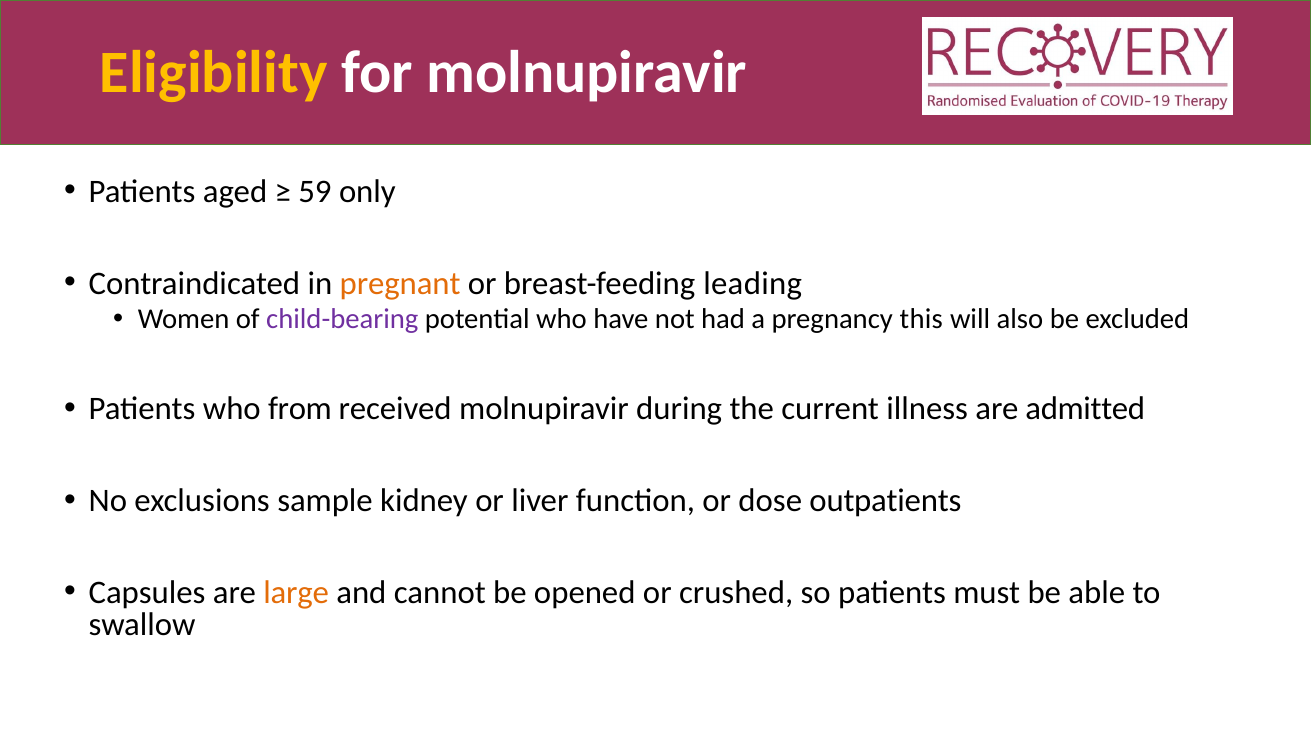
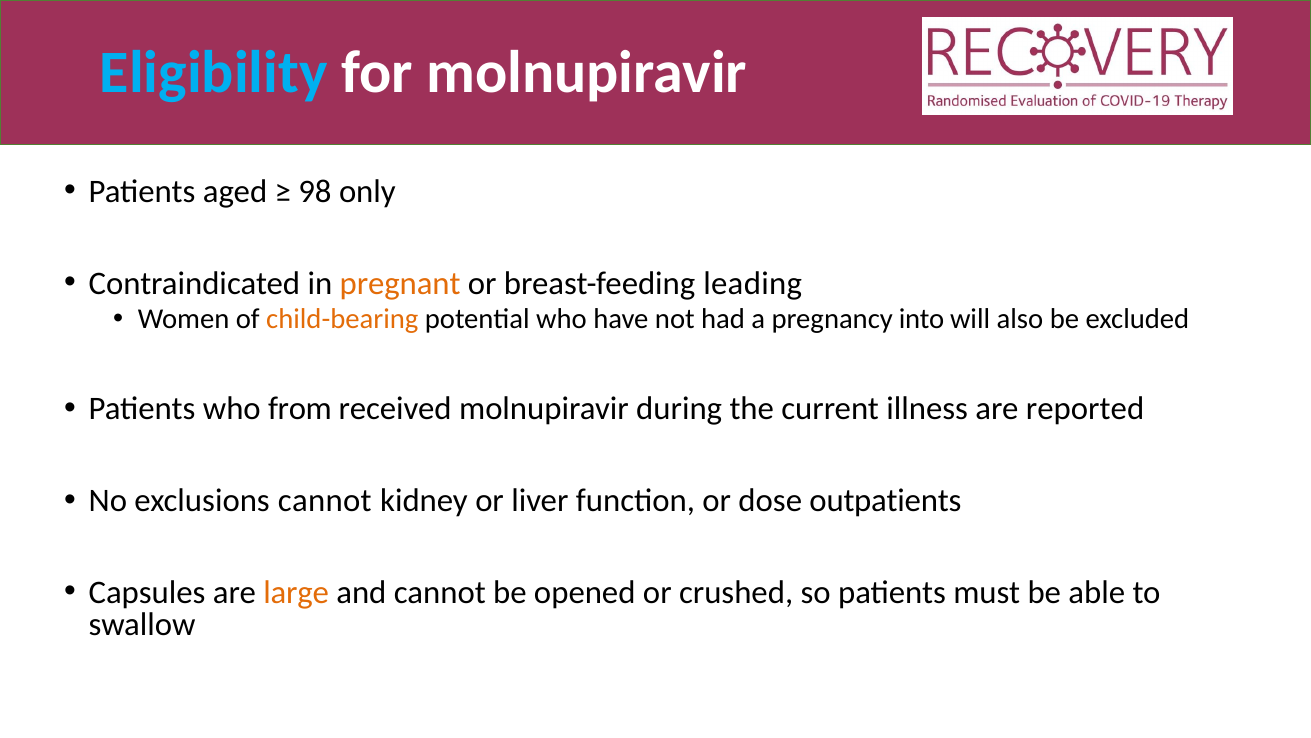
Eligibility colour: yellow -> light blue (214, 72)
59: 59 -> 98 (315, 191)
child-bearing colour: purple -> orange (342, 319)
this: this -> into (922, 319)
admitted: admitted -> reported (1085, 409)
exclusions sample: sample -> cannot (325, 501)
